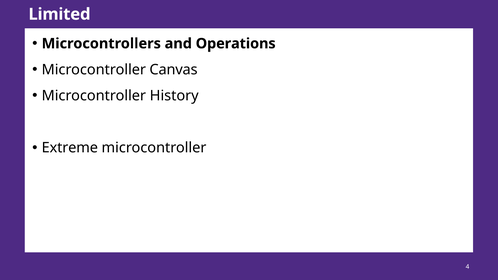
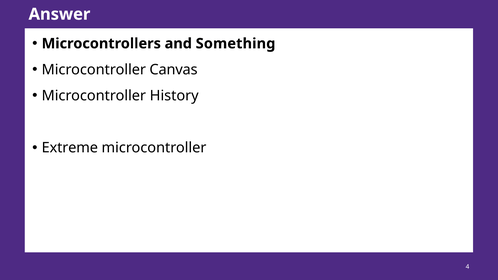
Limited: Limited -> Answer (59, 14)
Operations: Operations -> Something (236, 44)
